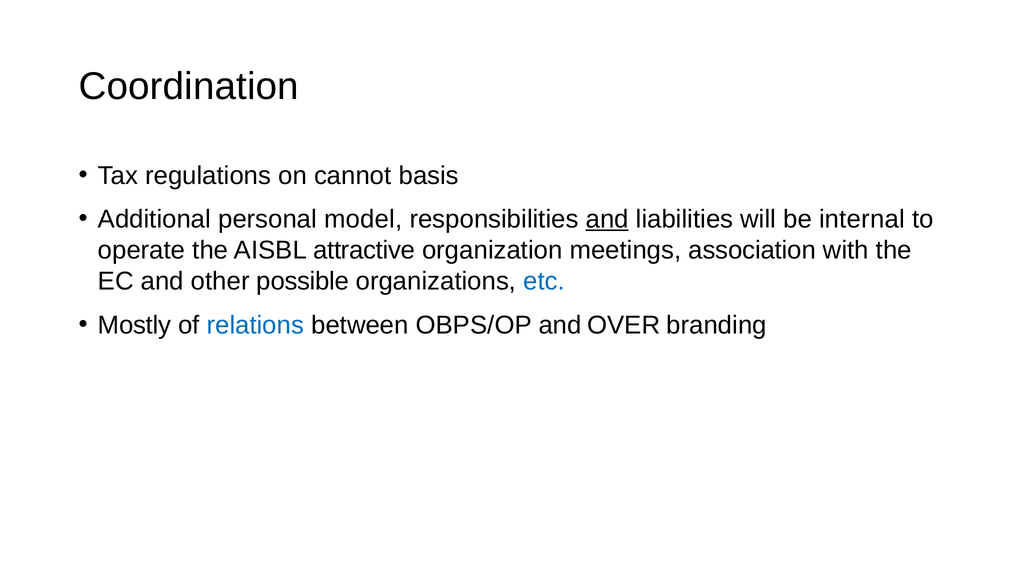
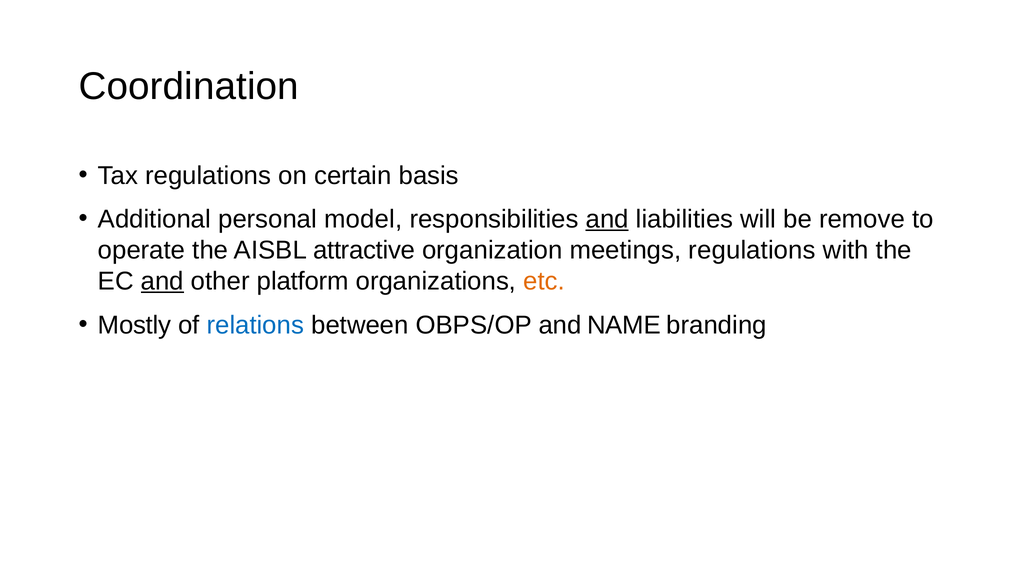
cannot: cannot -> certain (353, 176)
internal: internal -> remove (862, 219)
meetings association: association -> regulations (752, 250)
and underline: none -> present (162, 281)
possible: possible -> platform (303, 281)
etc colour: blue -> orange (544, 281)
OVER: OVER -> NAME (624, 325)
